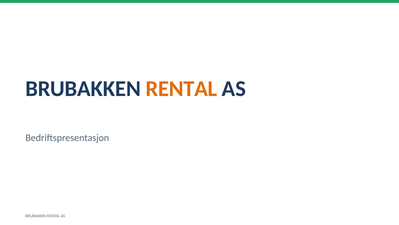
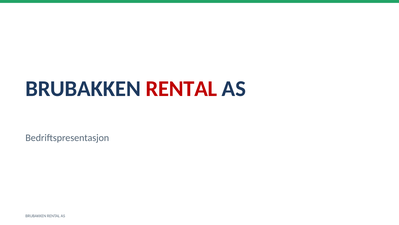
RENTAL colour: orange -> red (181, 88)
